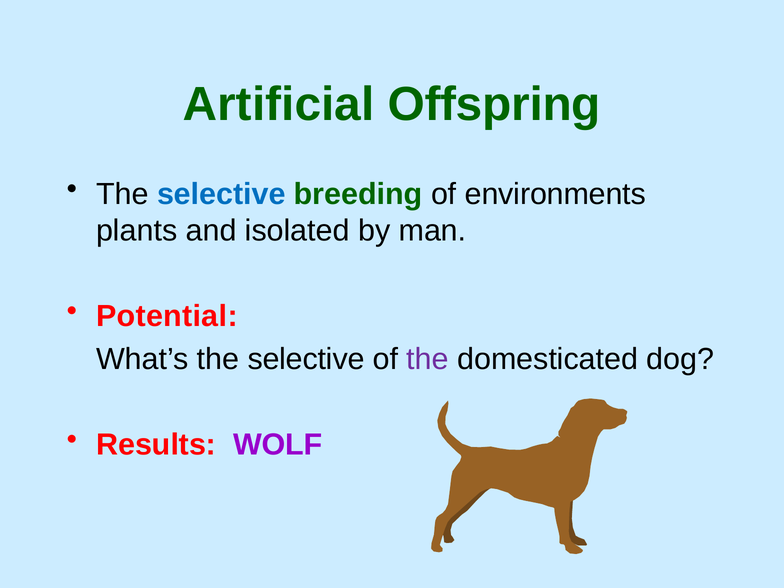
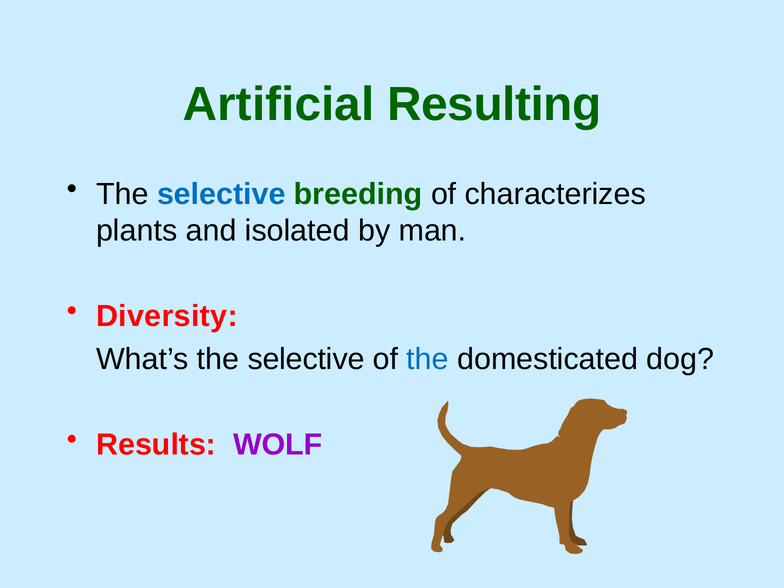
Offspring: Offspring -> Resulting (494, 105)
environments: environments -> characterizes (555, 194)
Potential: Potential -> Diversity (167, 316)
the colour: purple -> blue (428, 359)
